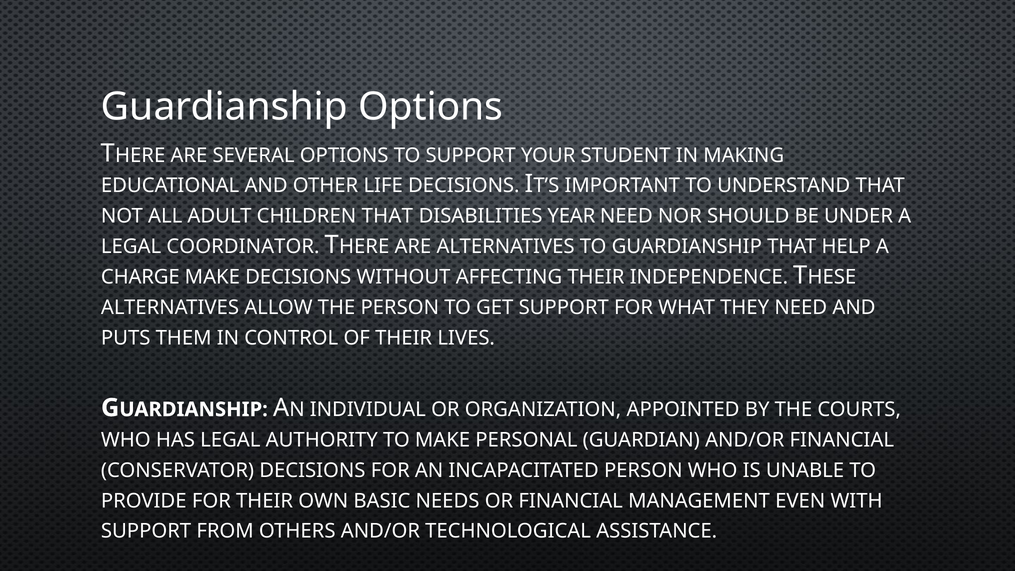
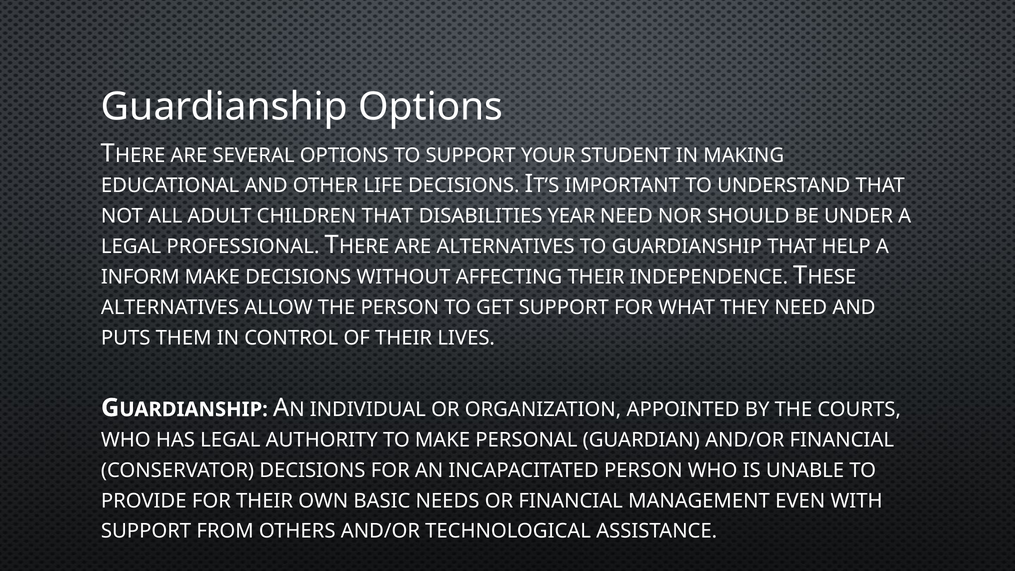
COORDINATOR: COORDINATOR -> PROFESSIONAL (243, 247)
CHARGE: CHARGE -> INFORM (140, 277)
